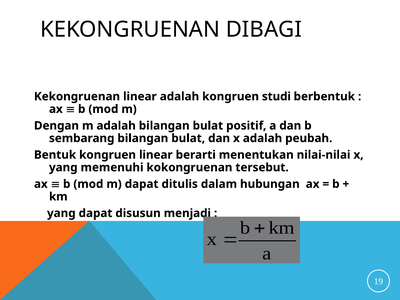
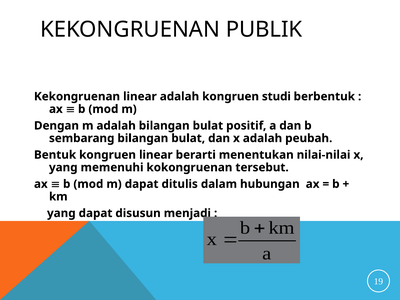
DIBAGI: DIBAGI -> PUBLIK (264, 30)
